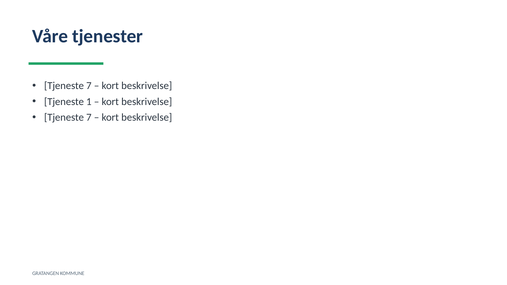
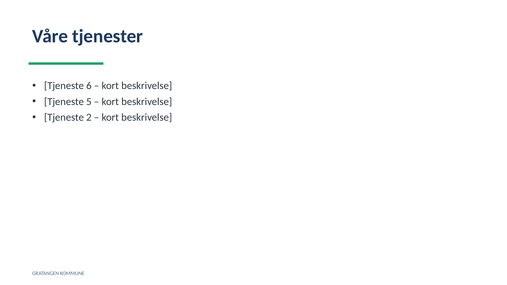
7: 7 -> 6 (89, 86)
1: 1 -> 5 (89, 102)
7: 7 -> 2 (89, 118)
